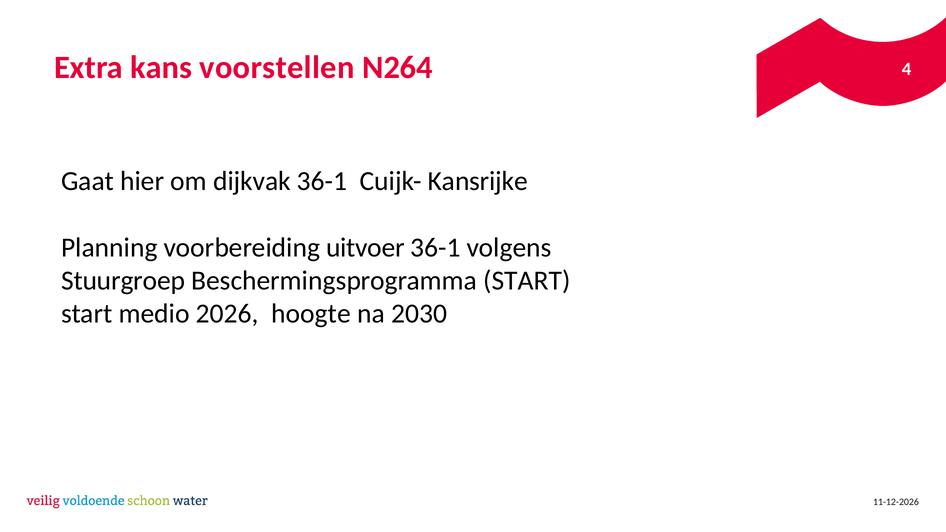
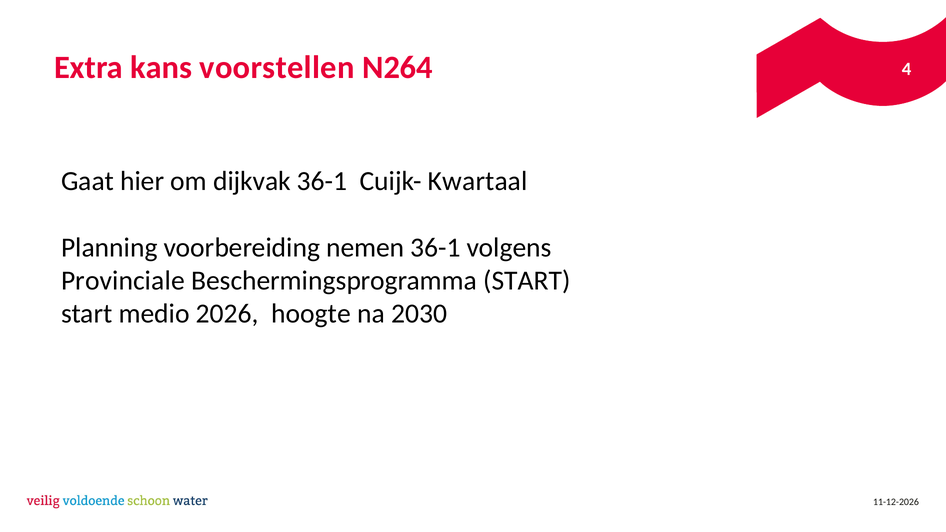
Kansrijke: Kansrijke -> Kwartaal (478, 181)
uitvoer: uitvoer -> nemen (365, 247)
Stuurgroep: Stuurgroep -> Provinciale (123, 281)
